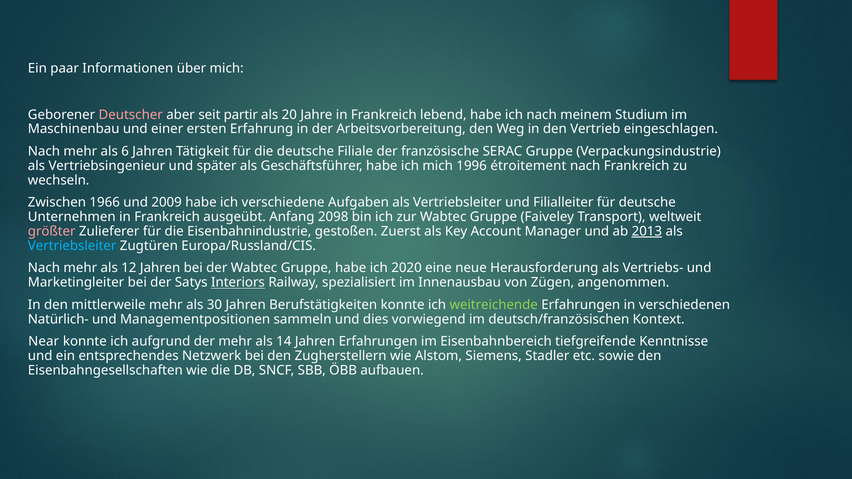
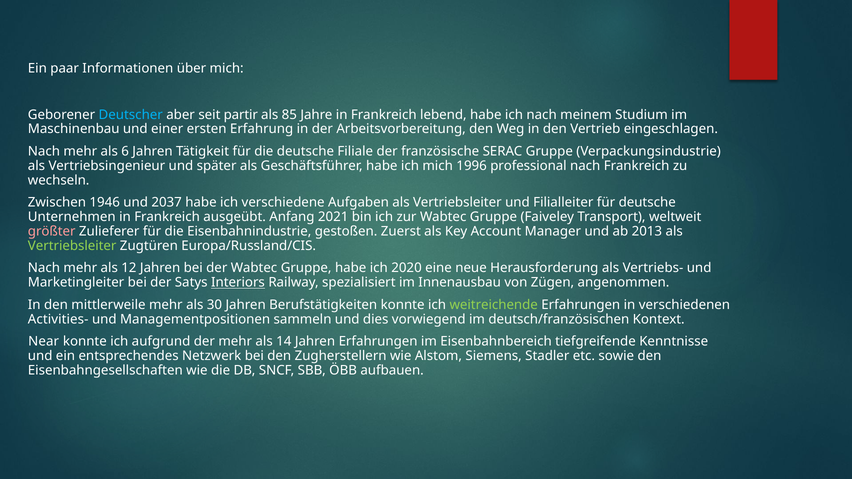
Deutscher colour: pink -> light blue (131, 115)
20: 20 -> 85 (289, 115)
étroitement: étroitement -> professional (528, 166)
1966: 1966 -> 1946 (105, 203)
2009: 2009 -> 2037 (167, 203)
2098: 2098 -> 2021 (333, 217)
2013 underline: present -> none (647, 231)
Vertriebsleiter colour: light blue -> light green (72, 246)
Natürlich-: Natürlich- -> Activities- (58, 319)
